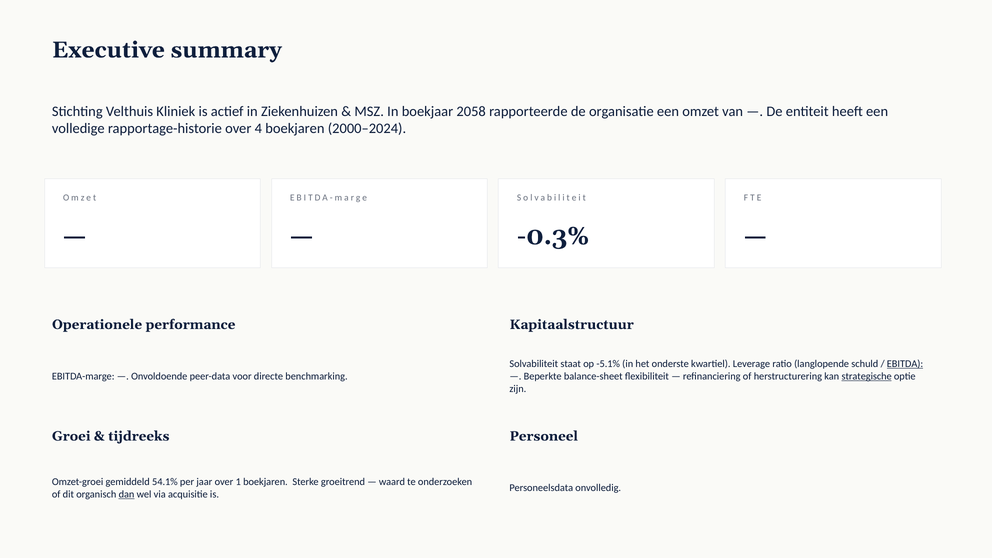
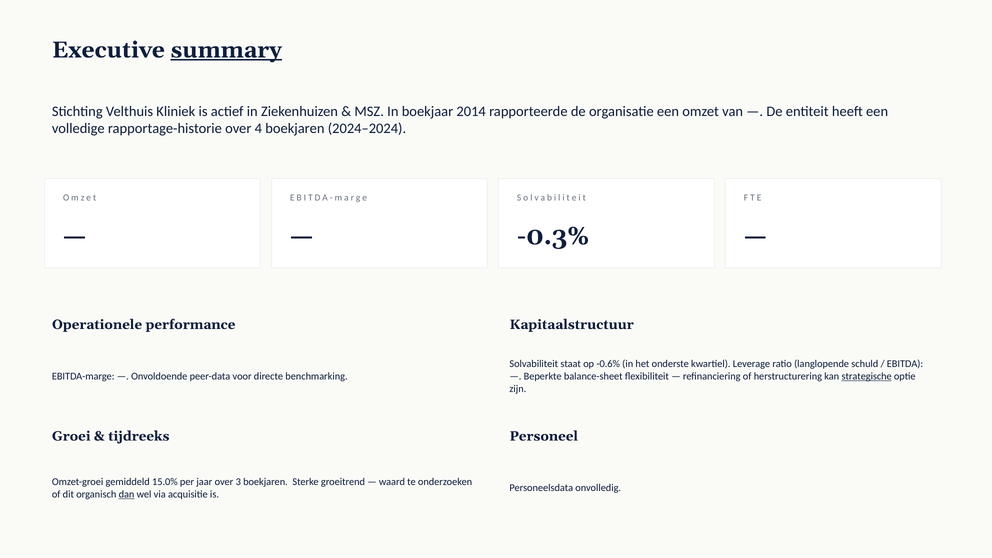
summary underline: none -> present (226, 50)
2058: 2058 -> 2014 (471, 111)
2000–2024: 2000–2024 -> 2024–2024 (367, 129)
-5.1%: -5.1% -> -0.6% (608, 364)
EBITDA underline: present -> none (905, 364)
54.1%: 54.1% -> 15.0% (165, 482)
1: 1 -> 3 (238, 482)
